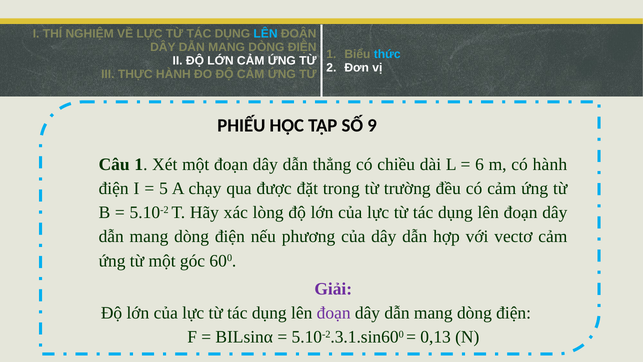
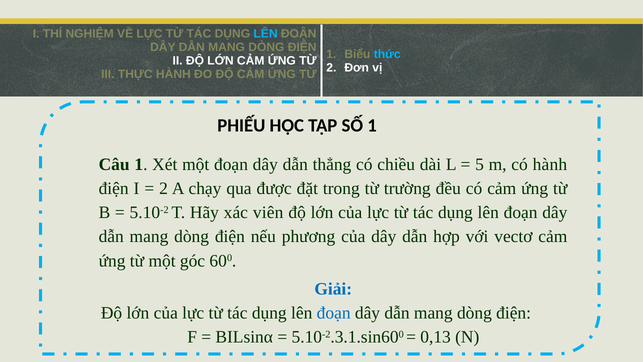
SỐ 9: 9 -> 1 (372, 125)
6: 6 -> 5 (480, 164)
5: 5 -> 2 (164, 188)
lòng: lòng -> viên (268, 212)
Giải colour: purple -> blue (333, 289)
đoạn colour: purple -> blue (334, 313)
